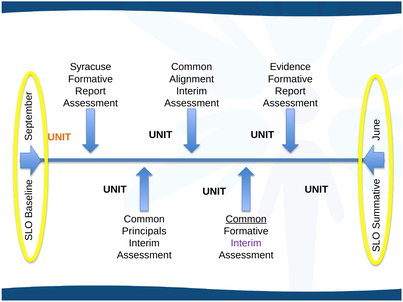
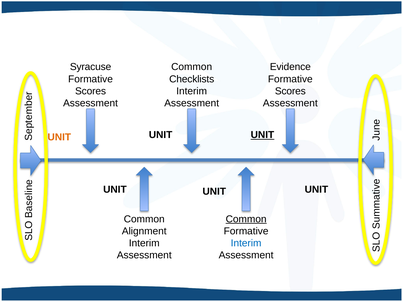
Alignment: Alignment -> Checklists (192, 79)
Report: Report -> Scores (91, 91)
Report: Report -> Scores (290, 91)
UNIT underline: none -> present (262, 135)
Principals: Principals -> Alignment (144, 231)
Interim colour: purple -> blue (246, 243)
